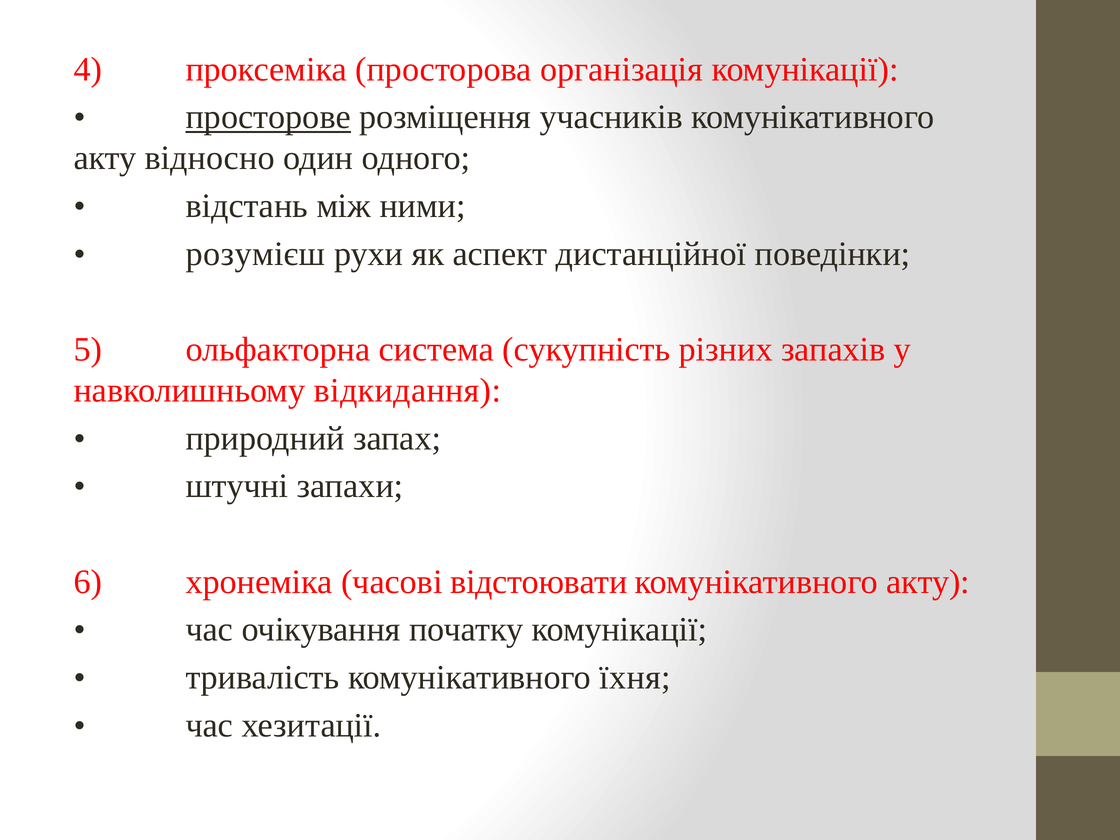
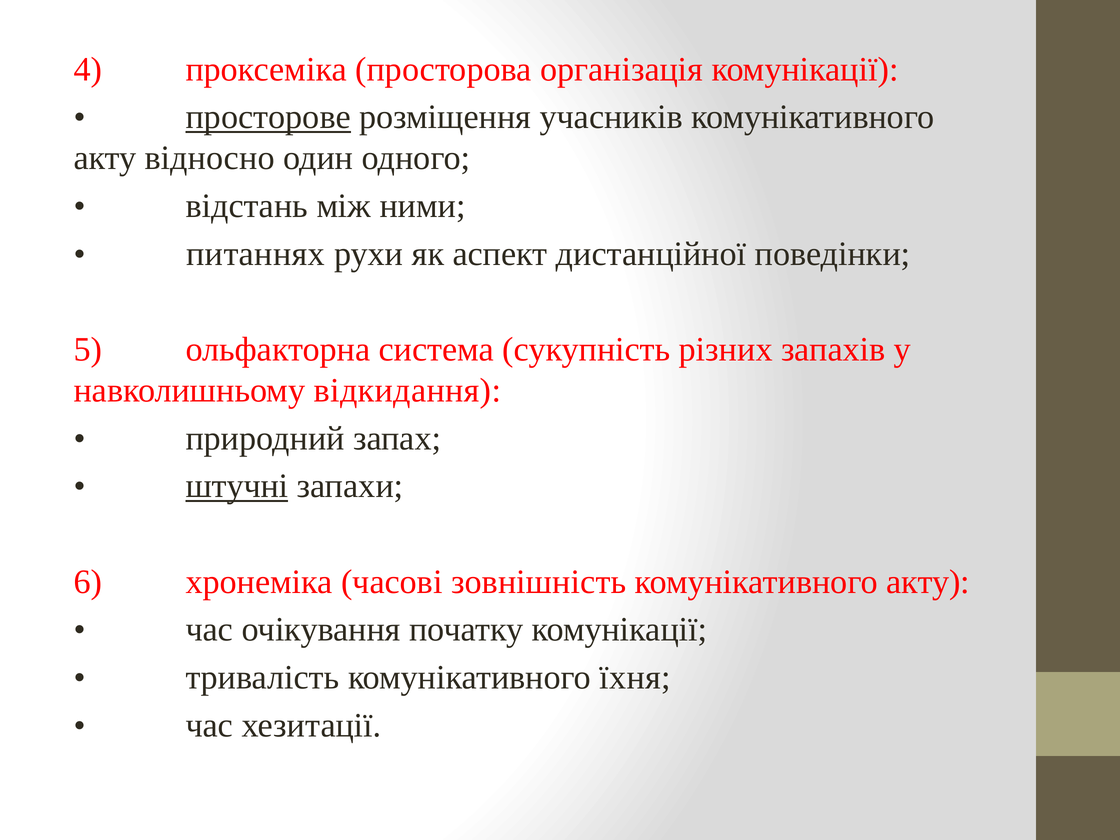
розумієш: розумієш -> питаннях (256, 254)
штучні underline: none -> present (237, 486)
відстоювати: відстоювати -> зовнішність (539, 582)
